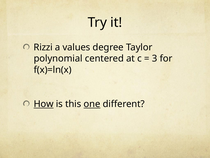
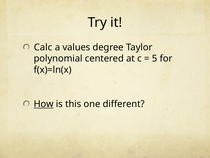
Rizzi: Rizzi -> Calc (43, 47)
3: 3 -> 5 (155, 58)
one underline: present -> none (92, 104)
